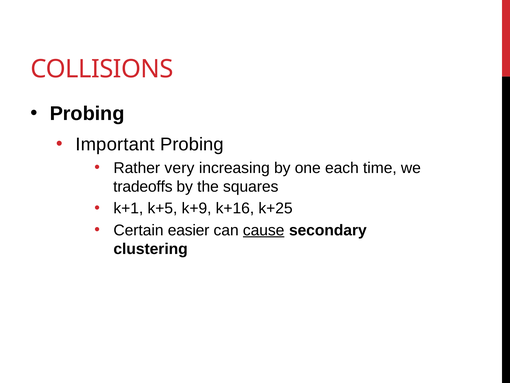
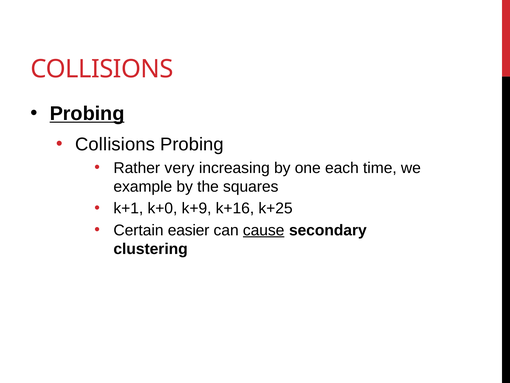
Probing underline: none -> present (87, 114)
Important: Important -> Collisions (115, 144)
tradeoffs: tradeoffs -> example (143, 186)
k+5: k+5 -> k+0 (162, 208)
